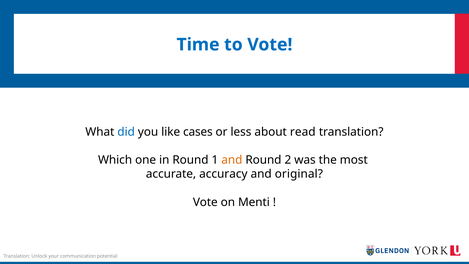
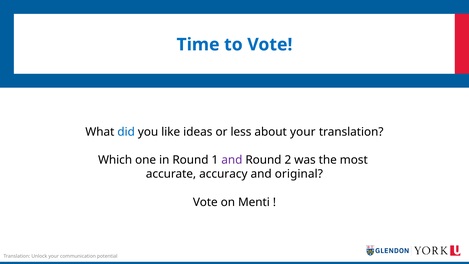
cases: cases -> ideas (198, 132)
about read: read -> your (303, 132)
and colour: orange -> purple (232, 160)
